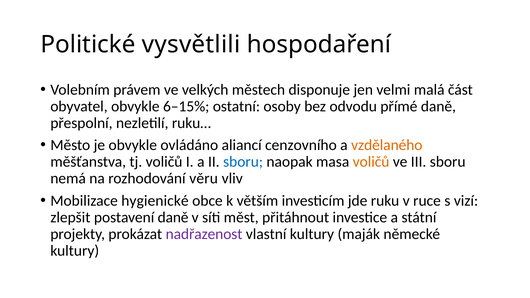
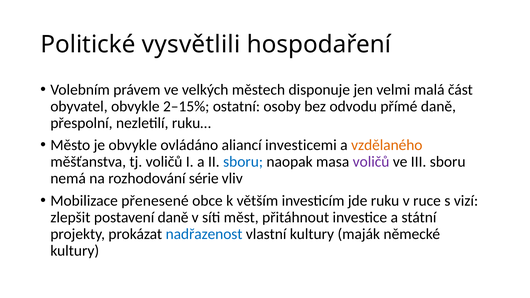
6–15%: 6–15% -> 2–15% (186, 106)
cenzovního: cenzovního -> investicemi (301, 145)
voličů colour: orange -> purple (371, 162)
věru: věru -> série (204, 179)
hygienické: hygienické -> přenesené (155, 201)
nadřazenost colour: purple -> blue (204, 234)
